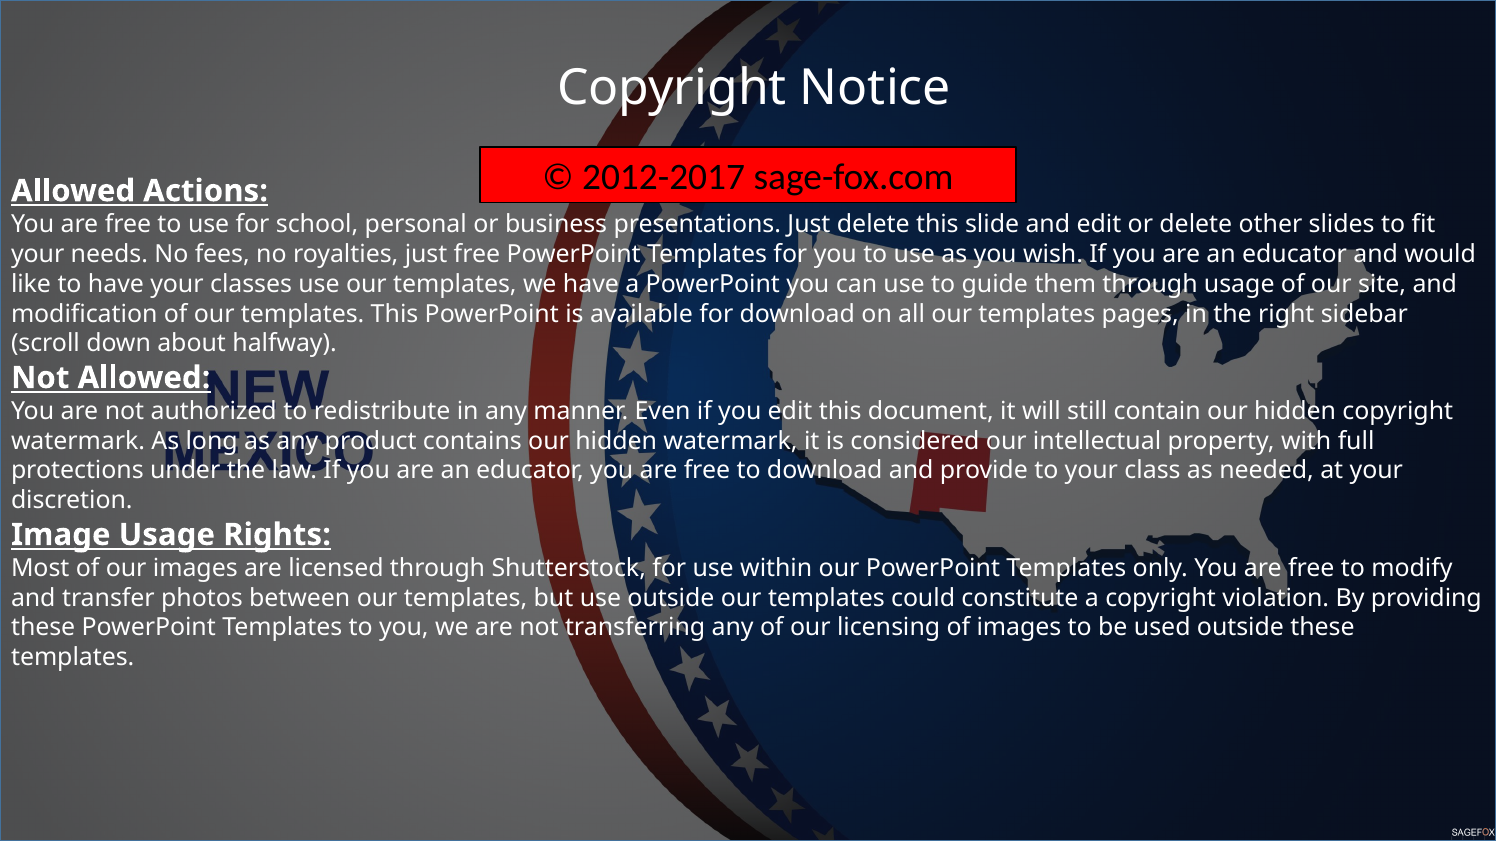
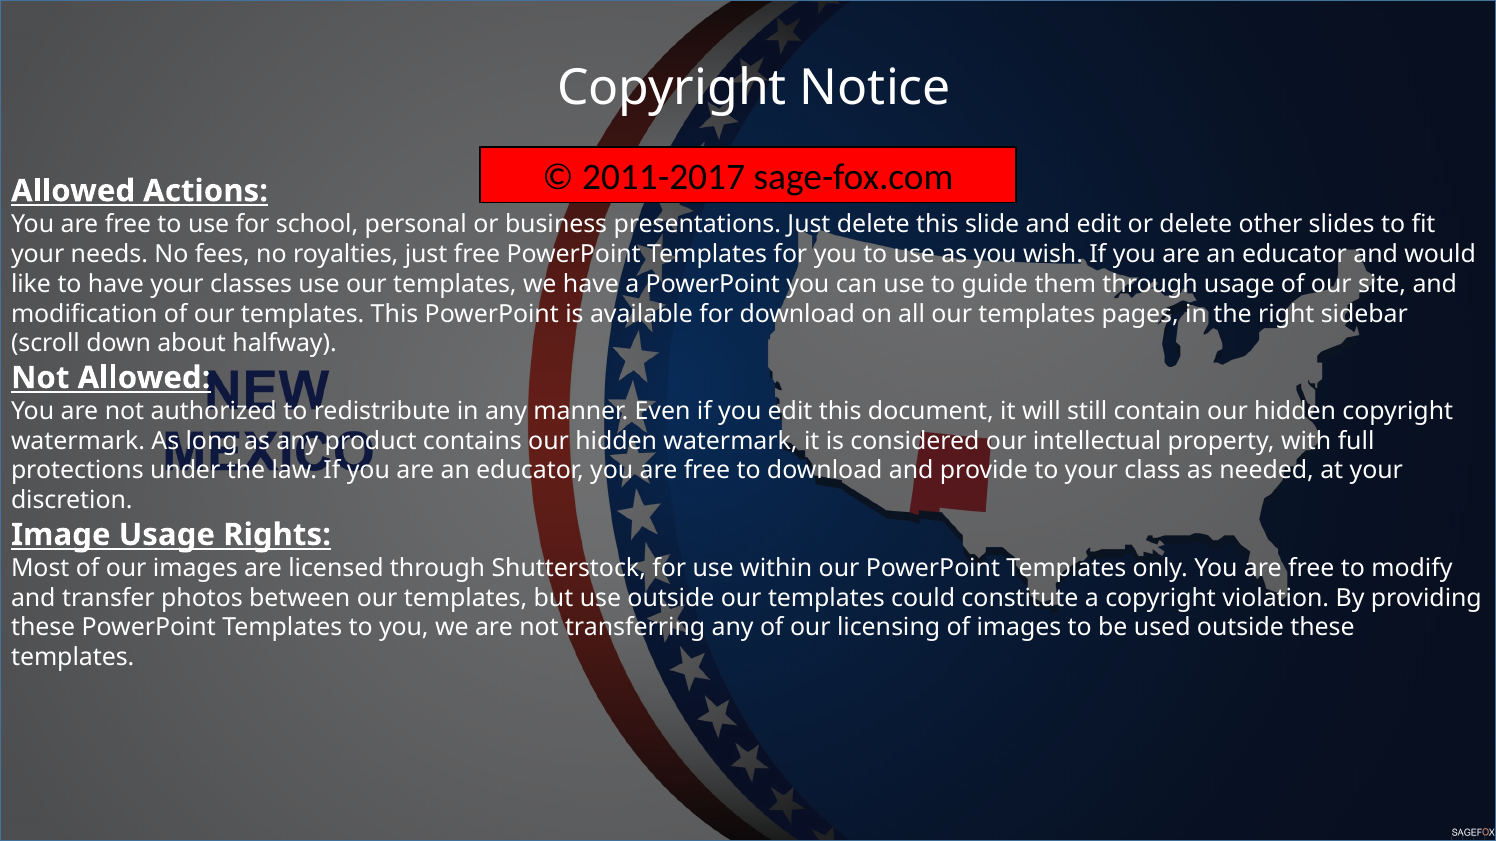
2012-2017: 2012-2017 -> 2011-2017 (664, 178)
